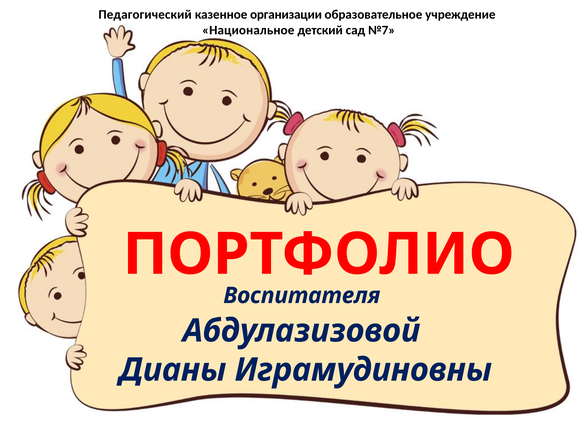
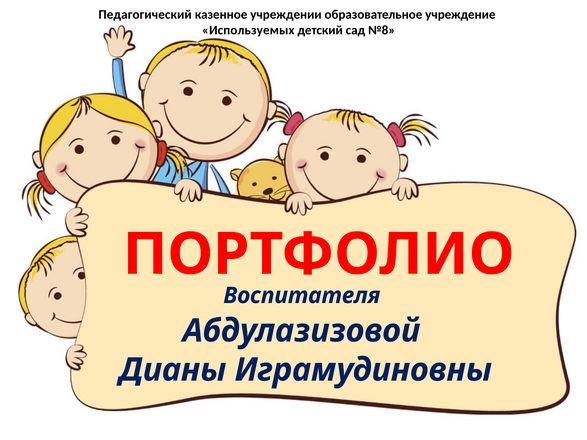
организации: организации -> учреждении (286, 14)
Национальное: Национальное -> Используемых (248, 30)
№7: №7 -> №8 (382, 30)
